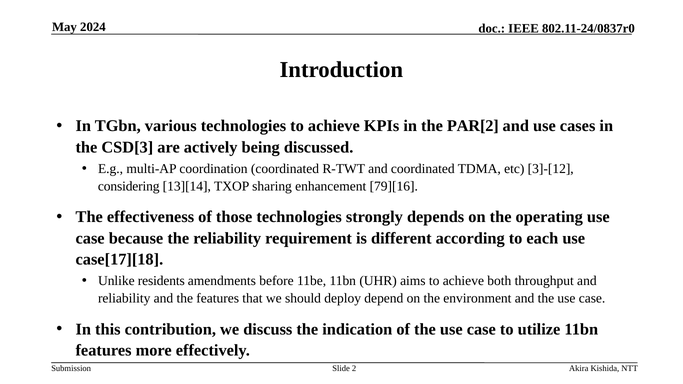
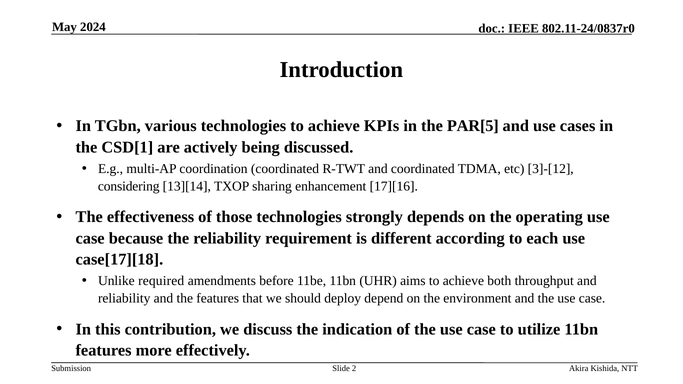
PAR[2: PAR[2 -> PAR[5 (473, 126)
CSD[3: CSD[3 -> CSD[1 (127, 147)
79][16: 79][16 -> 17][16 (394, 186)
residents: residents -> required (161, 281)
